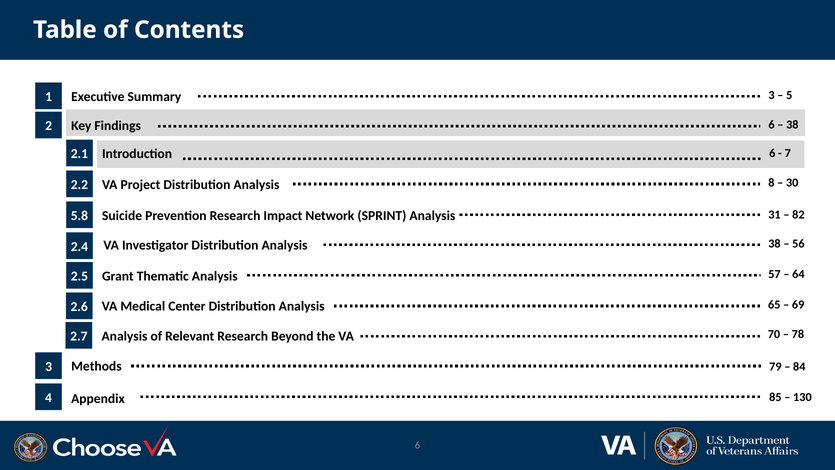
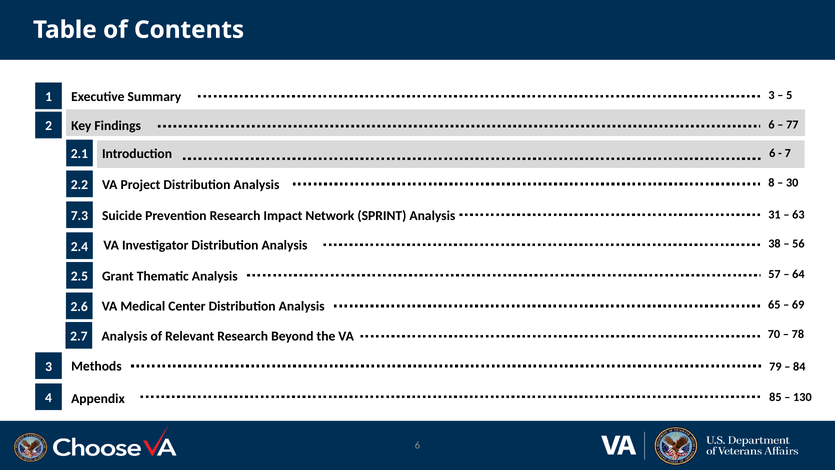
38: 38 -> 77 (792, 125)
82: 82 -> 63 (798, 214)
5.8: 5.8 -> 7.3 (79, 216)
